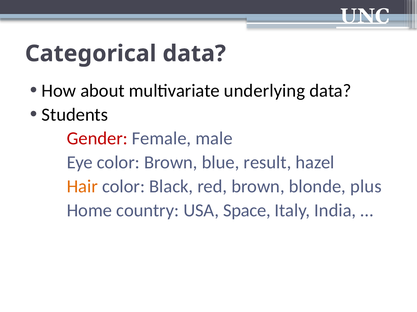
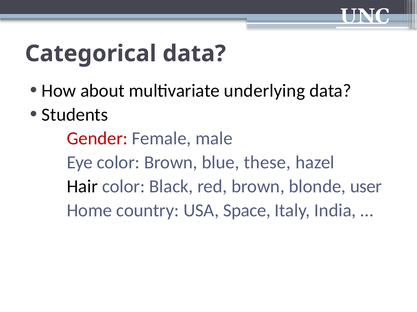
result: result -> these (267, 163)
Hair colour: orange -> black (82, 187)
plus: plus -> user (366, 187)
